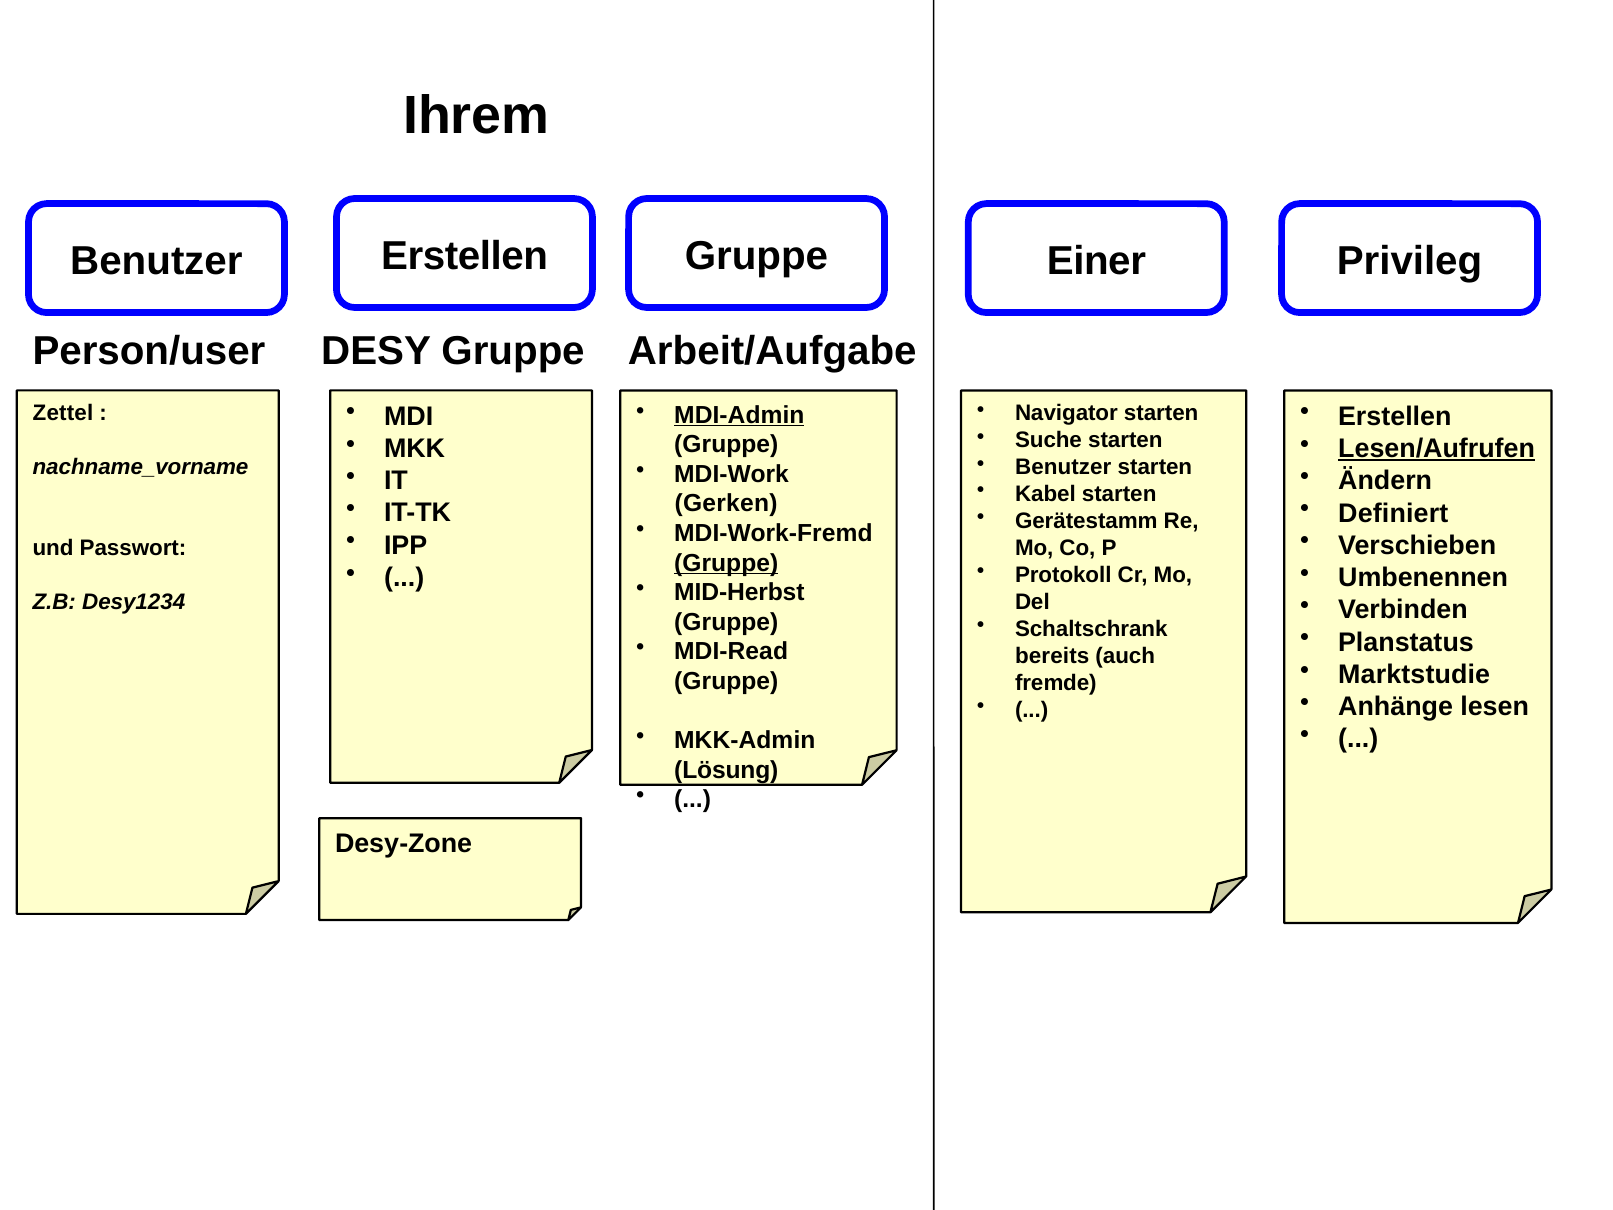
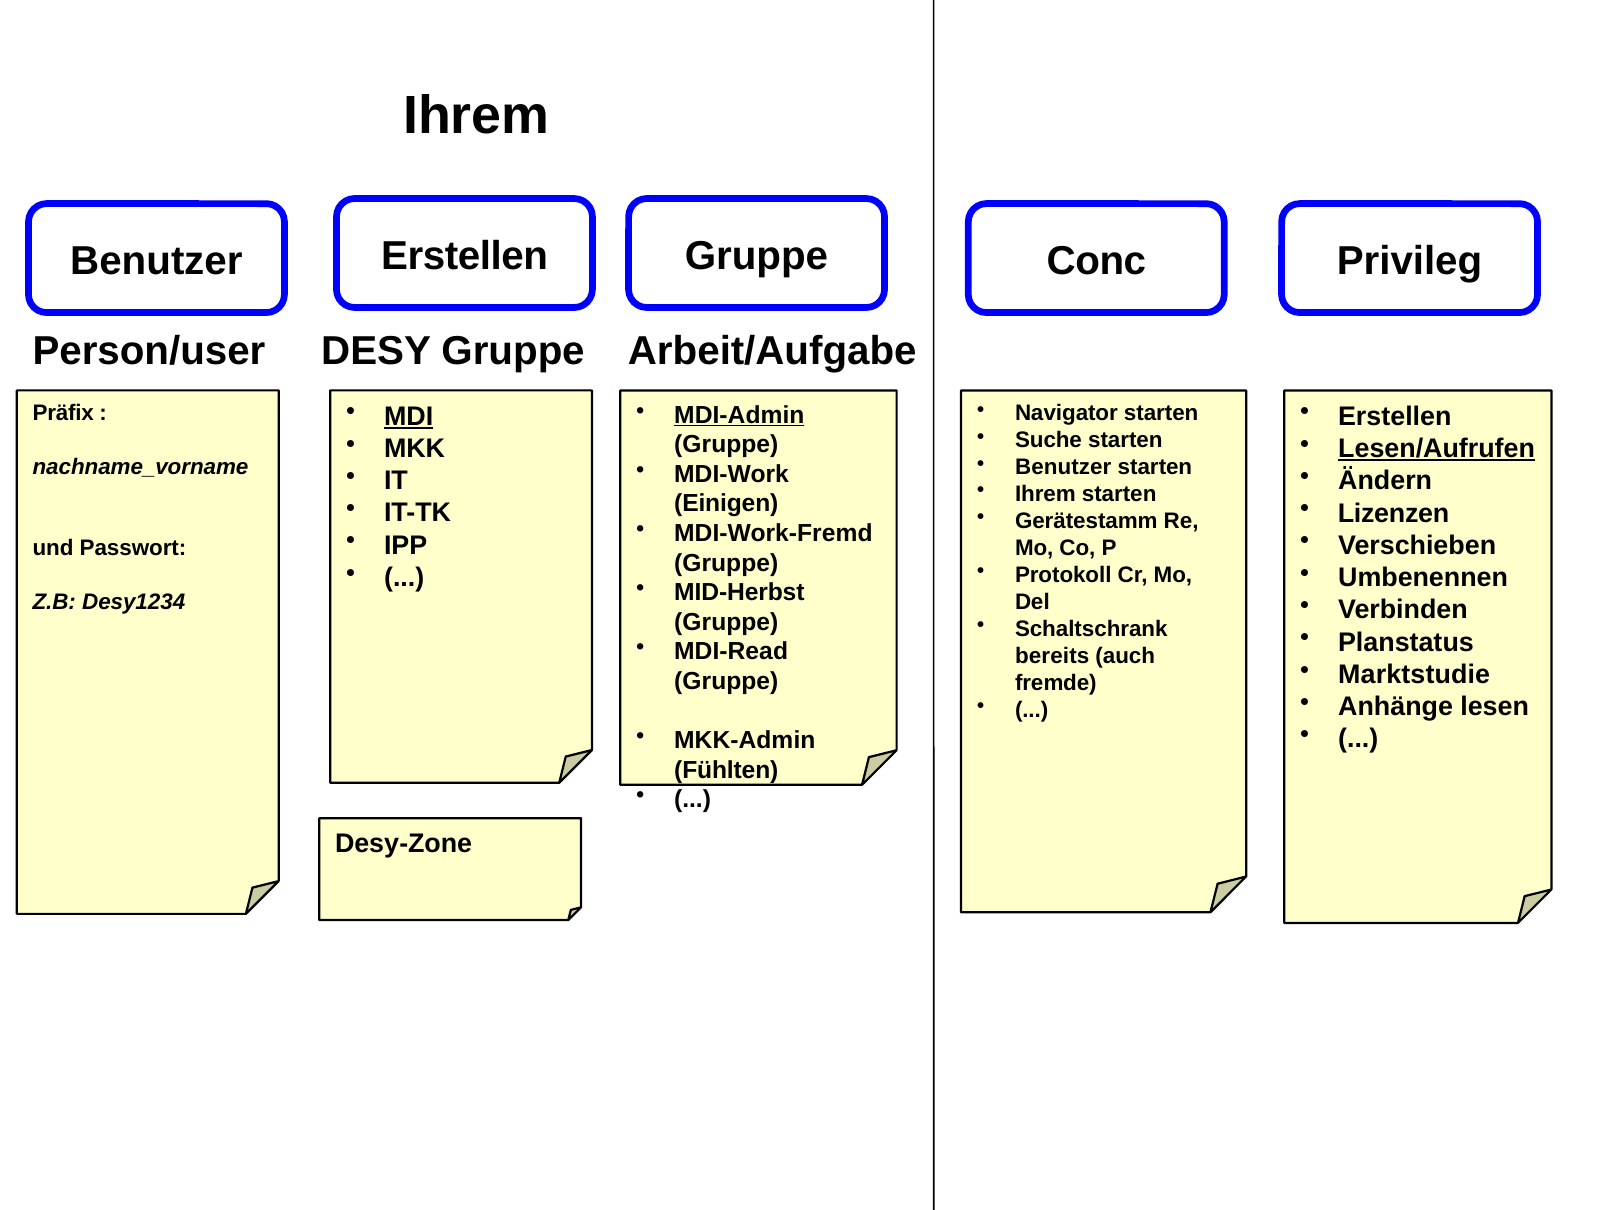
Einer: Einer -> Conc (1096, 261)
MDI underline: none -> present (409, 416)
Zettel: Zettel -> Präfix (63, 413)
Kabel: Kabel -> Ihrem (1045, 494)
Gerken: Gerken -> Einigen (726, 504)
Definiert: Definiert -> Lizenzen (1394, 513)
Gruppe underline: present -> none (726, 563)
Lösung: Lösung -> Fühlten (726, 770)
